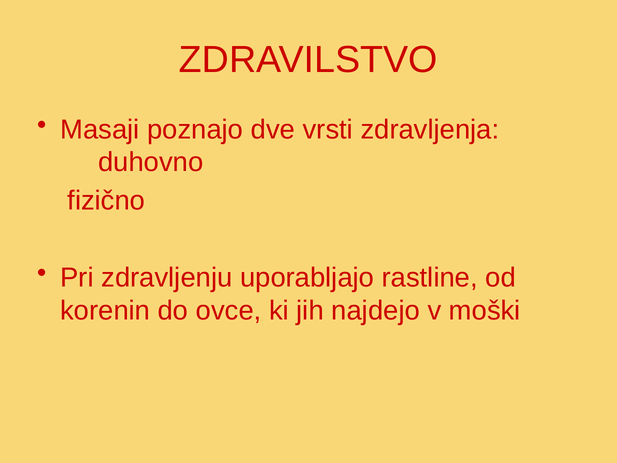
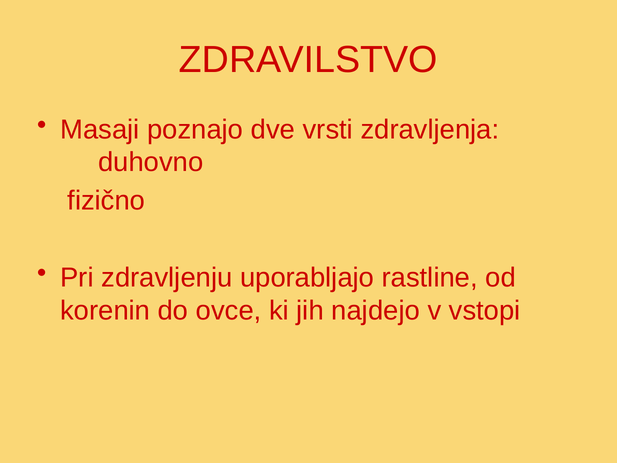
moški: moški -> vstopi (485, 310)
